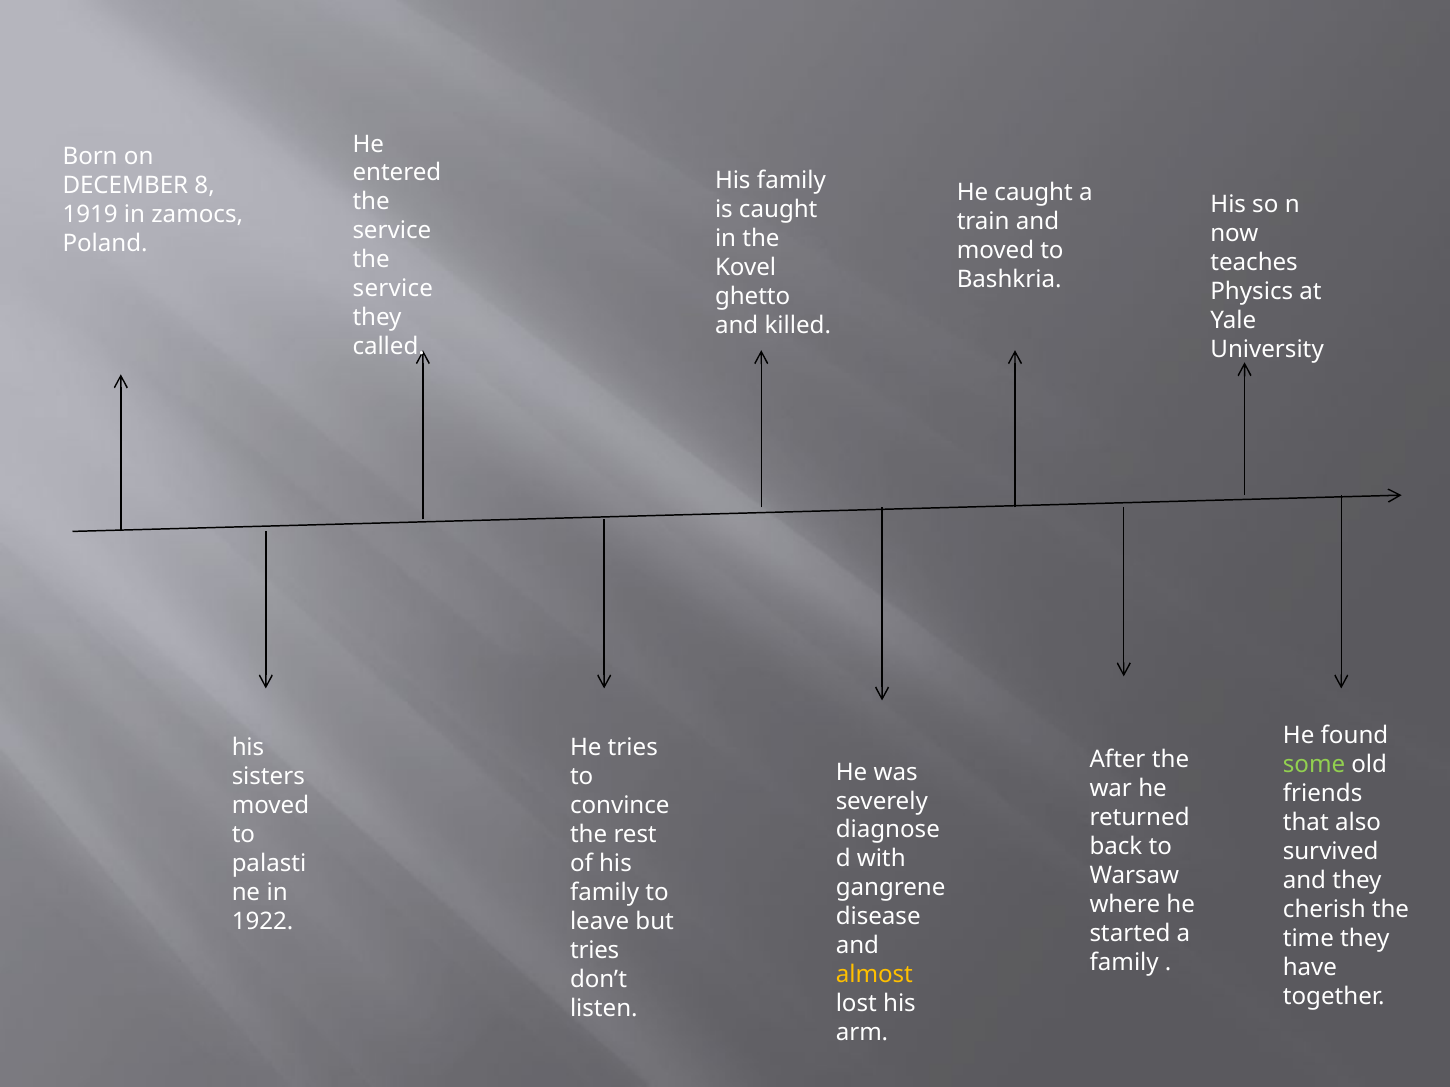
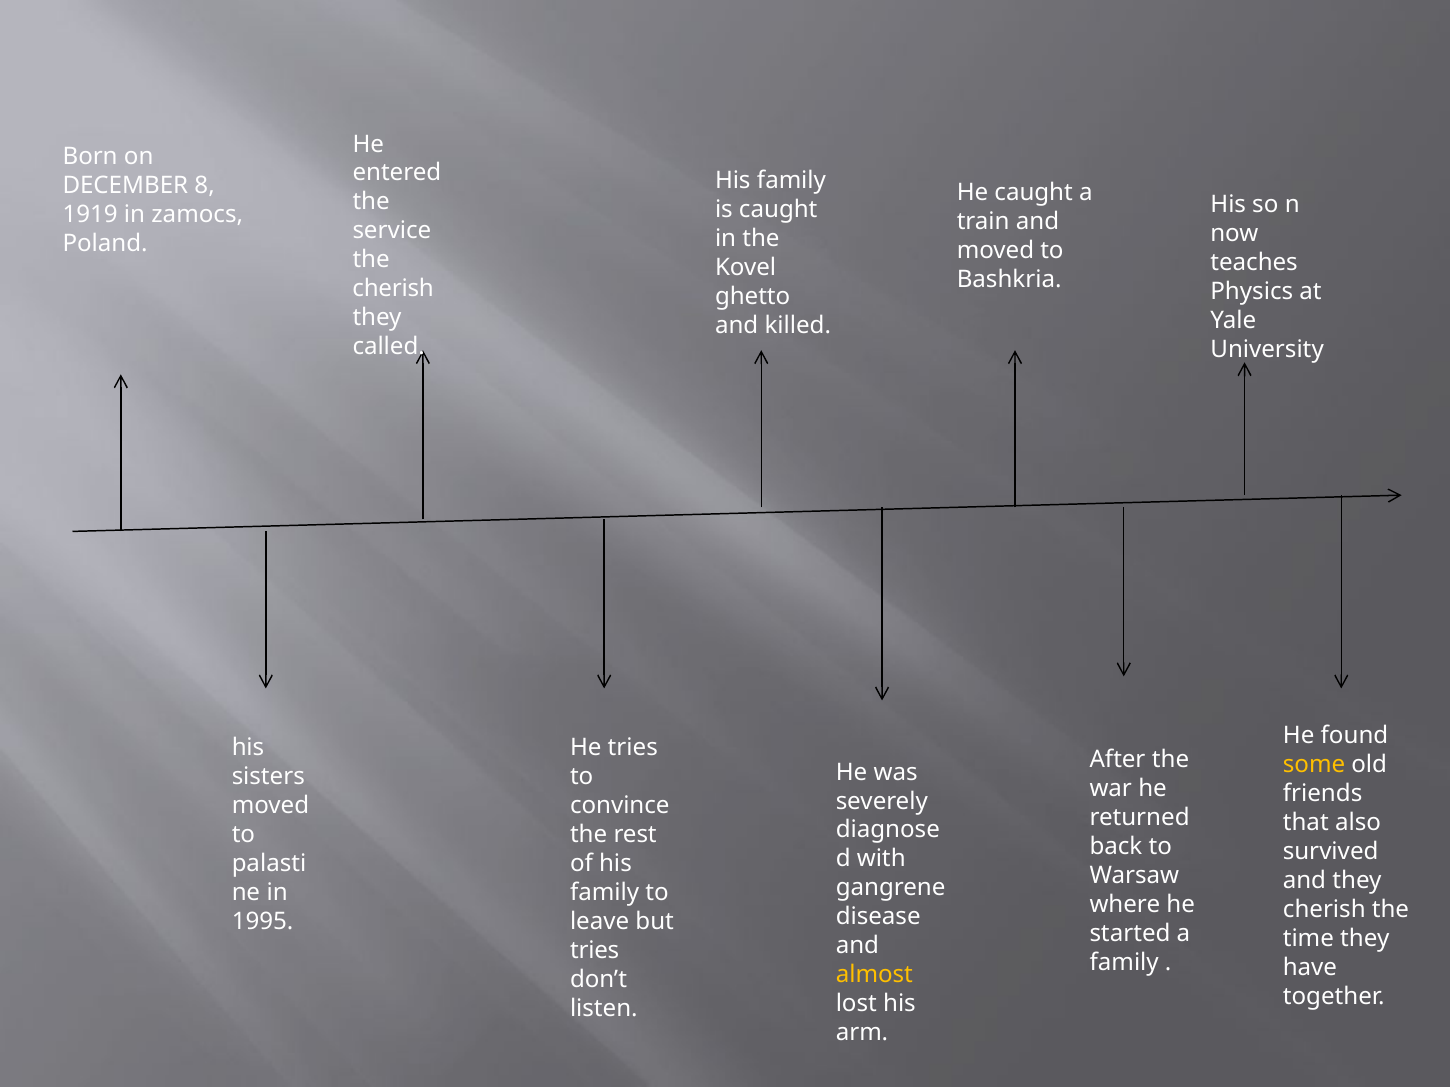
service: service -> cherish (393, 289)
some colour: light green -> yellow (1314, 765)
1922: 1922 -> 1995 (263, 922)
